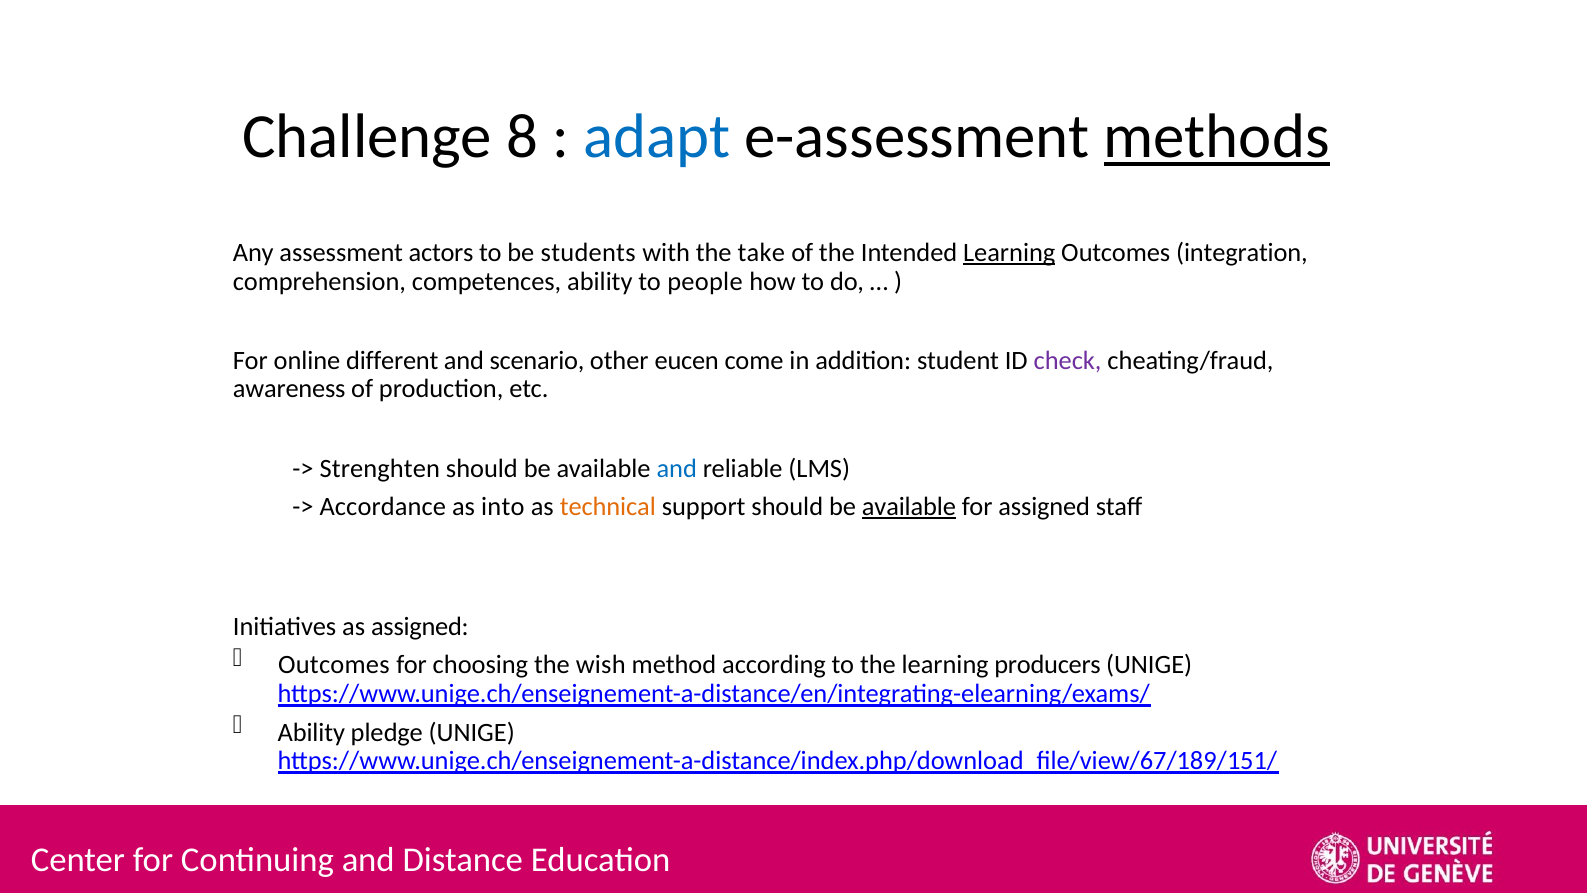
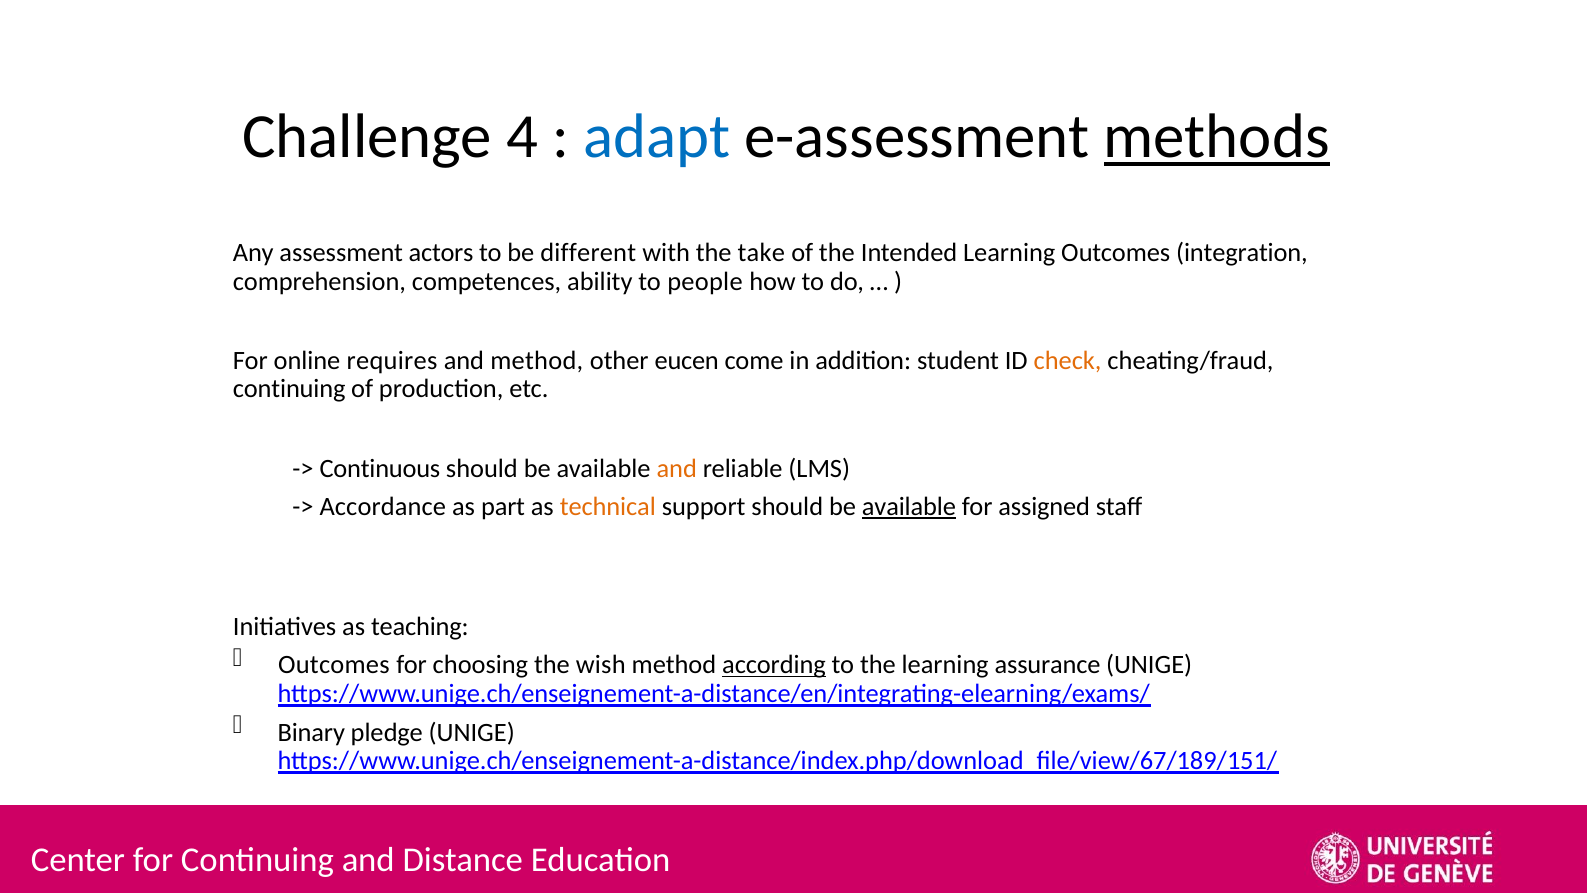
8: 8 -> 4 (522, 137)
students: students -> different (588, 253)
Learning underline: present -> none (1009, 253)
different: different -> requires (392, 361)
and scenario: scenario -> method (537, 361)
check colour: purple -> orange (1068, 361)
awareness: awareness -> continuing (289, 389)
Strenghten: Strenghten -> Continuous (380, 468)
and colour: blue -> orange (677, 468)
into: into -> part (503, 506)
as assigned: assigned -> teaching (420, 627)
according underline: none -> present (774, 665)
producers: producers -> assurance (1048, 665)
Ability: Ability -> Binary (311, 732)
